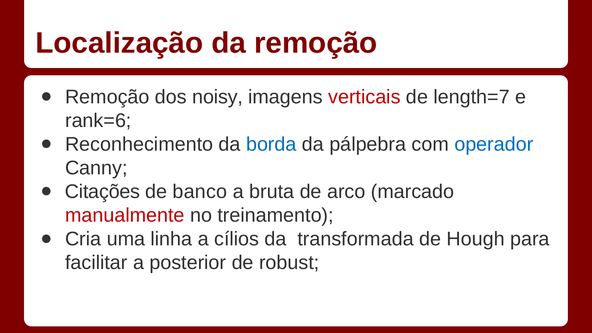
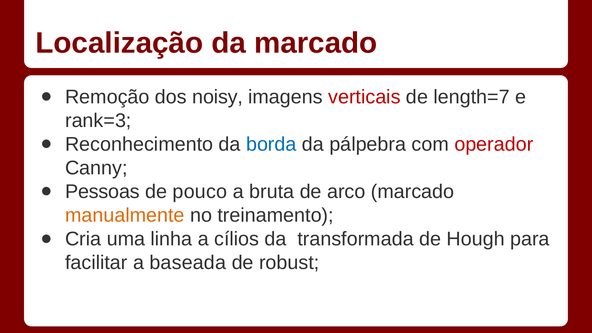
da remoção: remoção -> marcado (316, 43)
rank=6: rank=6 -> rank=3 (98, 121)
operador colour: blue -> red (494, 144)
Citações: Citações -> Pessoas (102, 192)
banco: banco -> pouco (200, 192)
manualmente colour: red -> orange (125, 215)
posterior: posterior -> baseada (188, 263)
